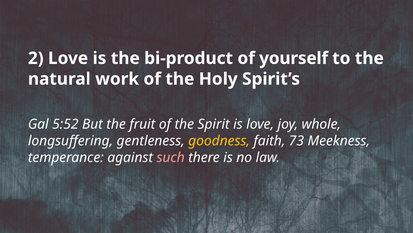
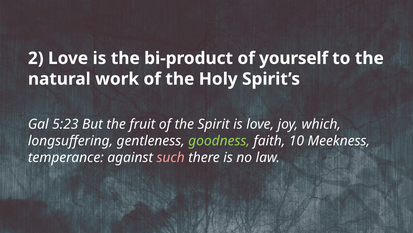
5:52: 5:52 -> 5:23 (65, 124)
whole: whole -> which (321, 124)
goodness colour: yellow -> light green (219, 140)
73: 73 -> 10 (296, 140)
